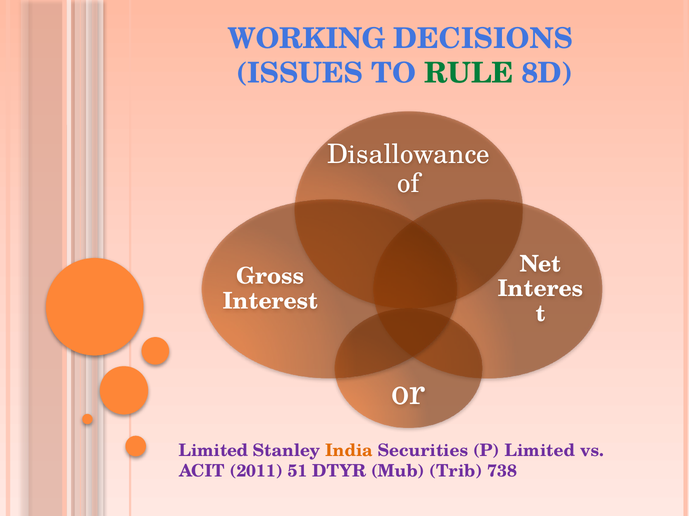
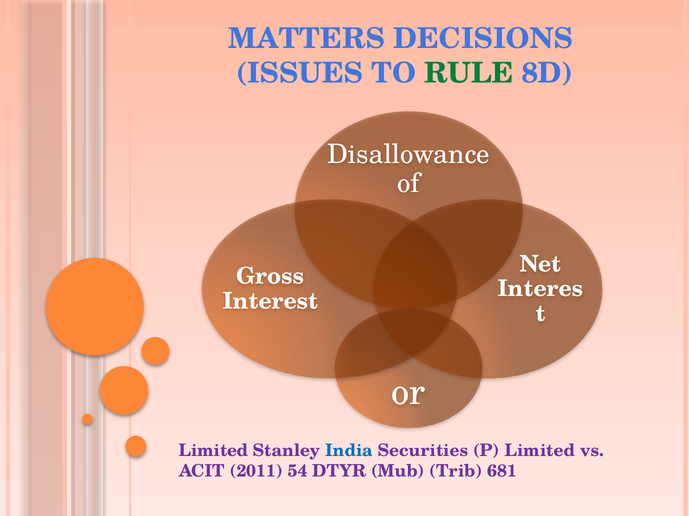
WORKING: WORKING -> MATTERS (307, 39)
India colour: orange -> blue (349, 451)
51: 51 -> 54 (298, 472)
738: 738 -> 681 (502, 472)
